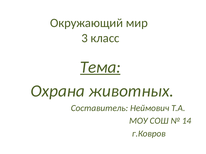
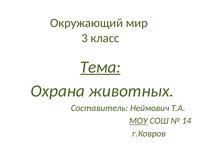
МОУ underline: none -> present (138, 121)
